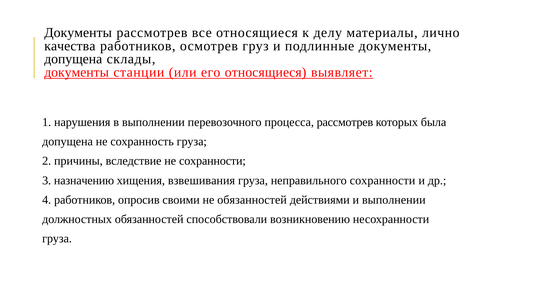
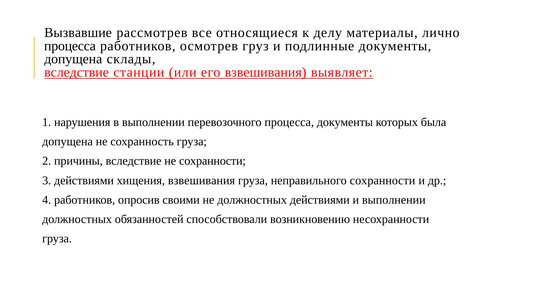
Документы: Документы -> Вызвавшие (78, 33)
качества: качества -> процесса (70, 46)
документы: документы -> вследствие (77, 72)
его относящиеся: относящиеся -> взвешивания (266, 72)
процесса рассмотрев: рассмотрев -> документы (345, 122)
3 назначению: назначению -> действиями (84, 180)
не обязанностей: обязанностей -> должностных (252, 200)
